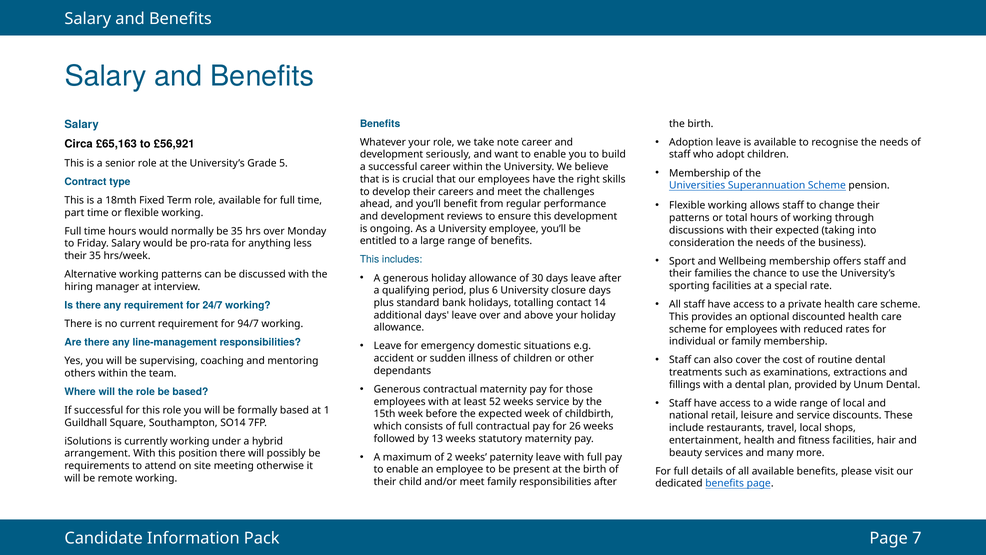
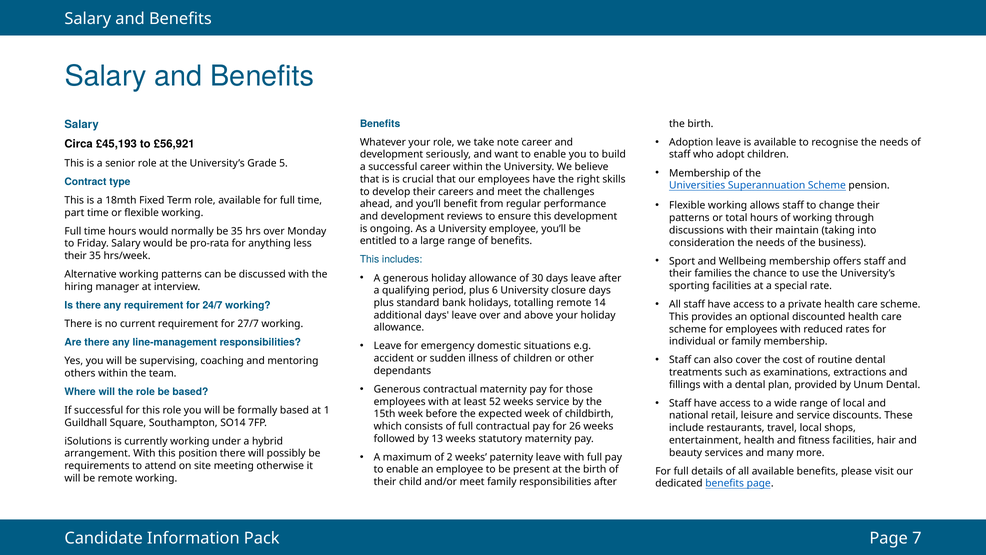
£65,163: £65,163 -> £45,193 (116, 144)
their expected: expected -> maintain (797, 230)
totalling contact: contact -> remote (574, 303)
94/7: 94/7 -> 27/7 (248, 324)
